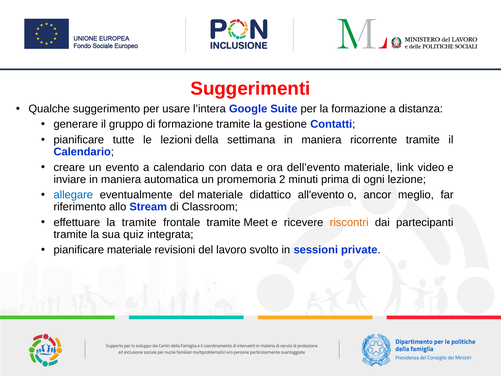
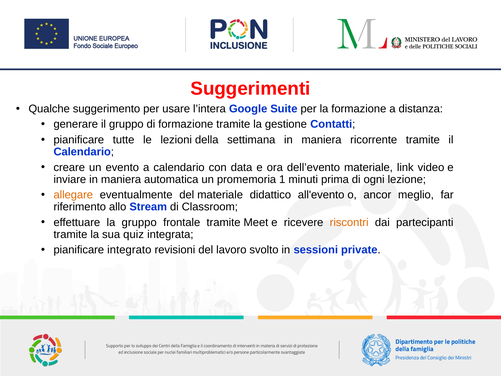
2: 2 -> 1 (282, 179)
allegare colour: blue -> orange (73, 195)
la tramite: tramite -> gruppo (139, 222)
pianificare materiale: materiale -> integrato (129, 250)
